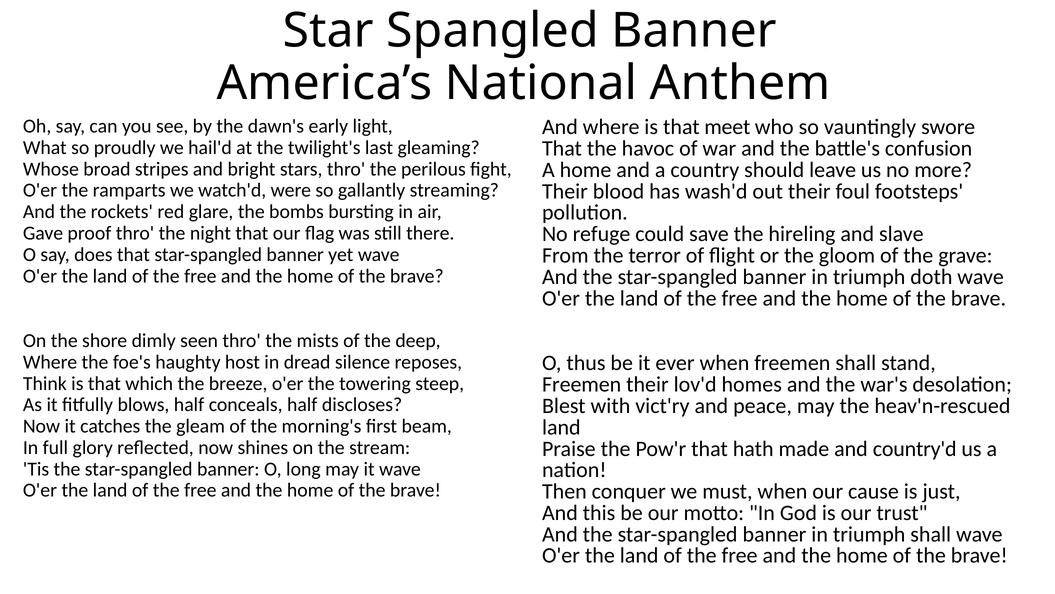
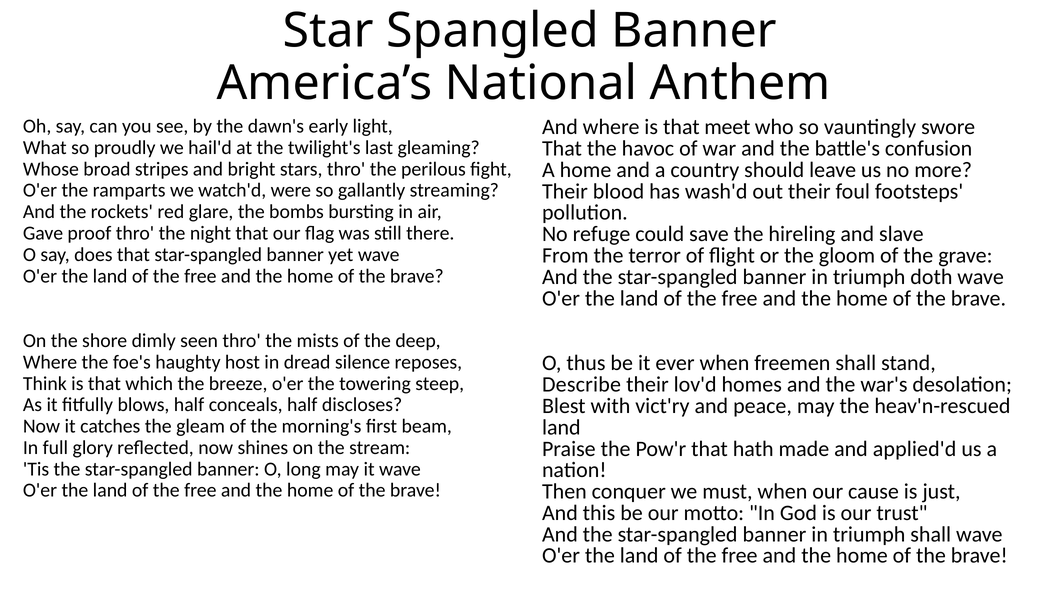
Freemen: Freemen -> Describe (582, 384)
country'd: country'd -> applied'd (915, 448)
